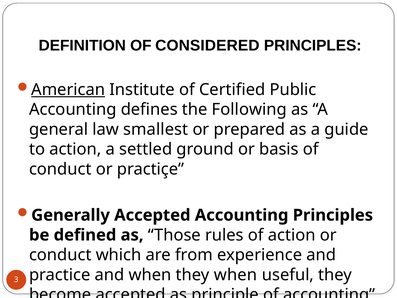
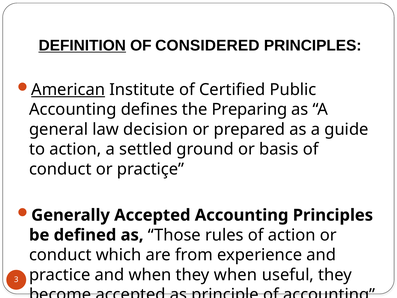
DEFINITION underline: none -> present (82, 45)
Following: Following -> Preparing (249, 109)
smallest: smallest -> decision (156, 129)
